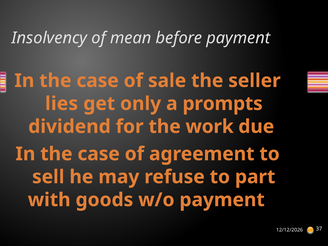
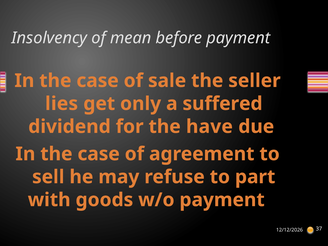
prompts: prompts -> suffered (223, 104)
work: work -> have (209, 127)
